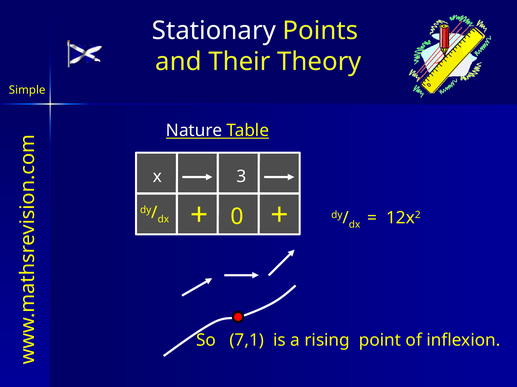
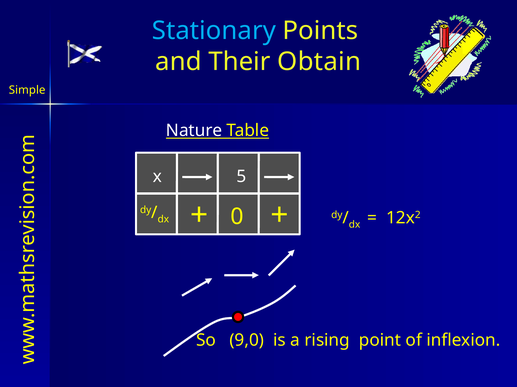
Stationary colour: white -> light blue (214, 31)
Theory: Theory -> Obtain (319, 62)
3: 3 -> 5 (241, 177)
7,1: 7,1 -> 9,0 (247, 341)
